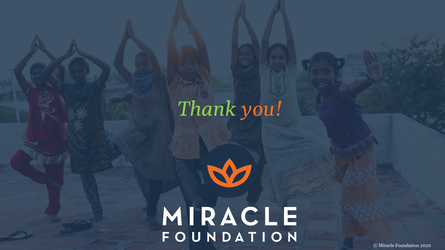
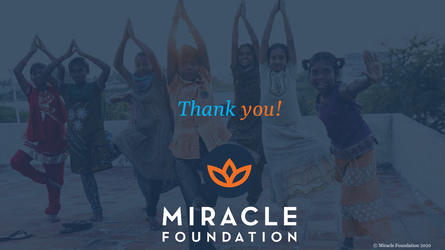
Thank colour: light green -> light blue (207, 109)
